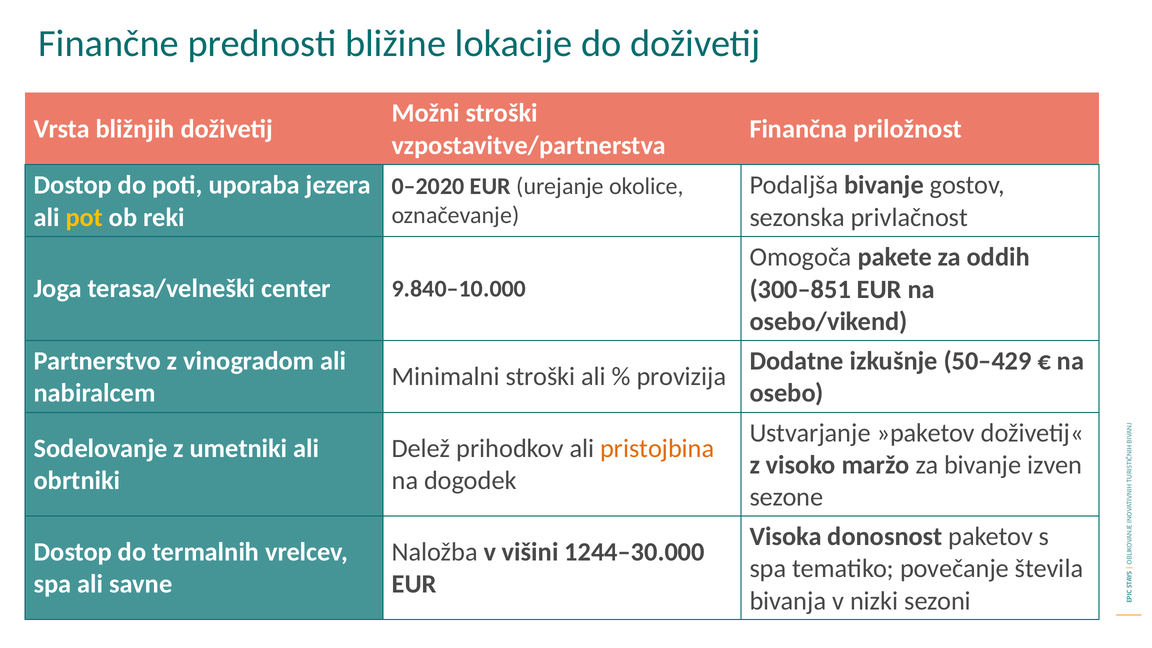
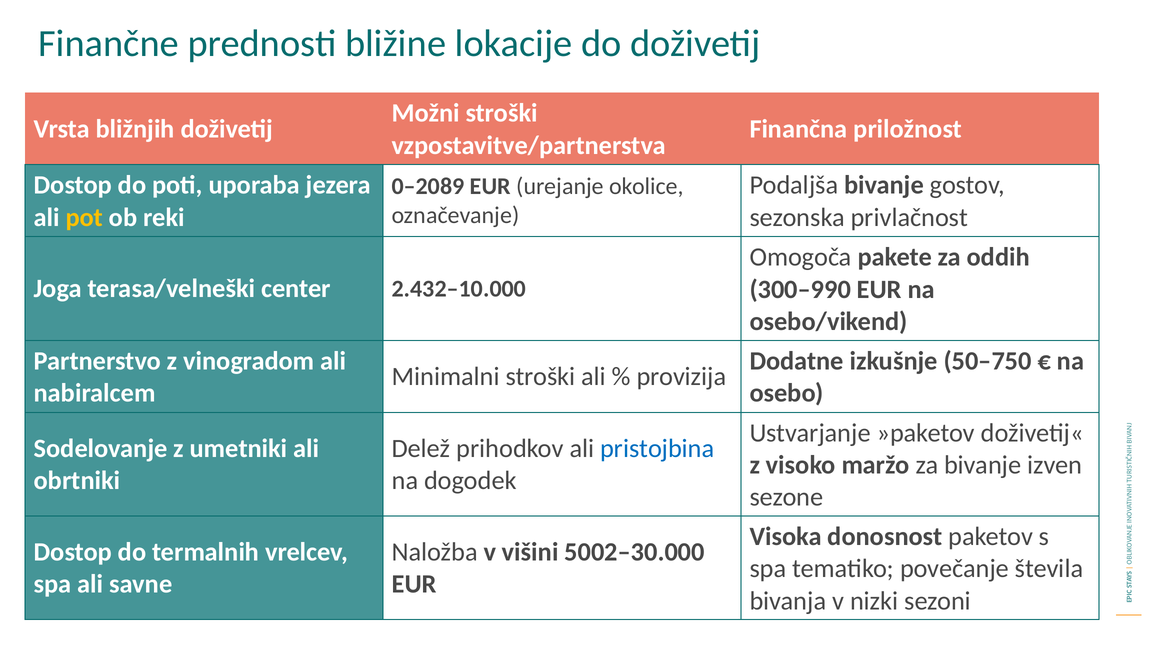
0–2020: 0–2020 -> 0–2089 (428, 186)
9.840–10.000: 9.840–10.000 -> 2.432–10.000 (459, 289)
300–851: 300–851 -> 300–990 (800, 289)
50–429: 50–429 -> 50–750 (988, 361)
pristojbina colour: orange -> blue (657, 448)
1244–30.000: 1244–30.000 -> 5002–30.000 (635, 552)
